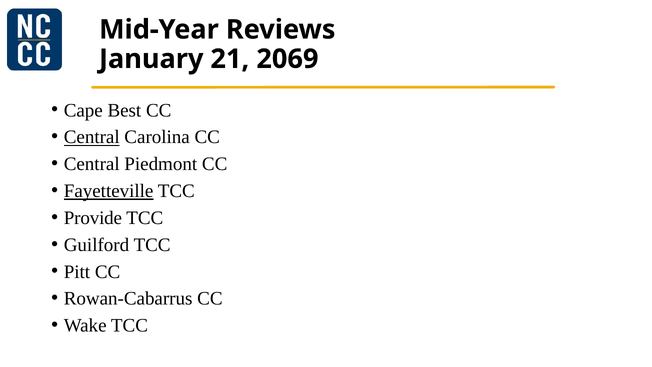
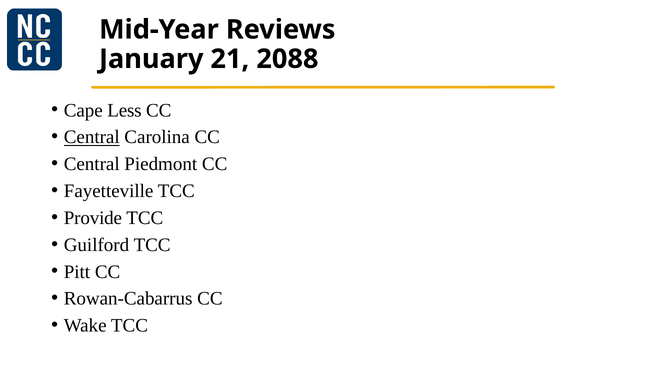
2069: 2069 -> 2088 (287, 59)
Best: Best -> Less (124, 110)
Fayetteville underline: present -> none (109, 191)
